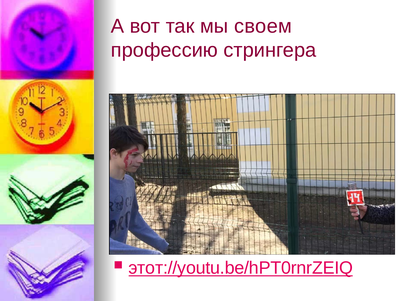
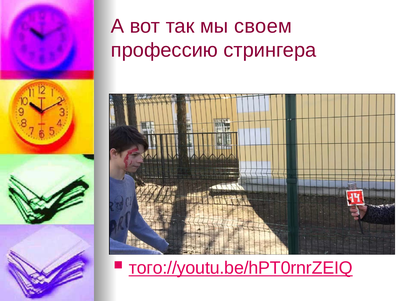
этот://youtu.be/hPT0rnrZEIQ: этот://youtu.be/hPT0rnrZEIQ -> того://youtu.be/hPT0rnrZEIQ (241, 268)
